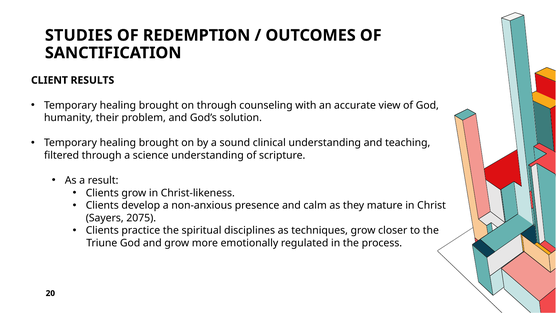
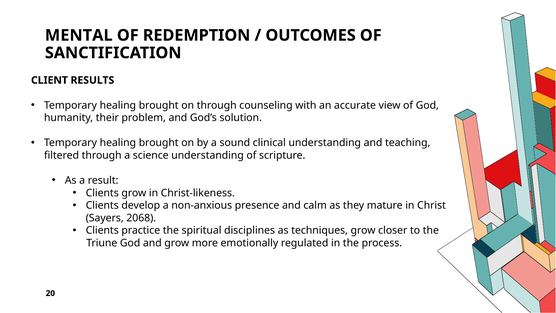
STUDIES: STUDIES -> MENTAL (79, 35)
2075: 2075 -> 2068 (141, 218)
